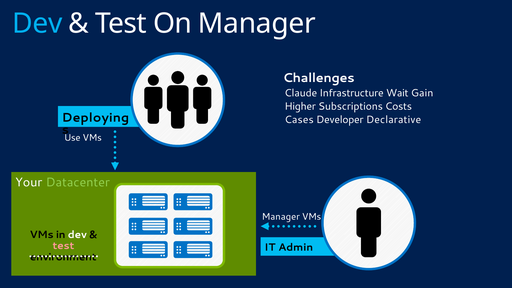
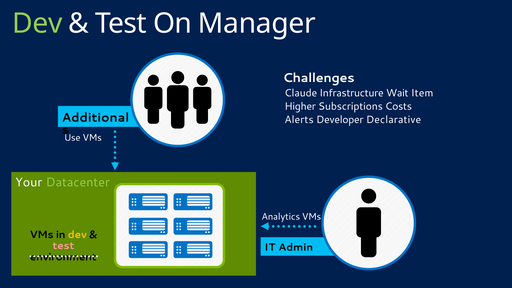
Dev colour: light blue -> light green (37, 24)
Gain: Gain -> Item (422, 93)
Deploying: Deploying -> Additional (95, 118)
Cases: Cases -> Alerts (299, 120)
Manager: Manager -> Analytics (281, 217)
dev colour: white -> yellow (77, 235)
